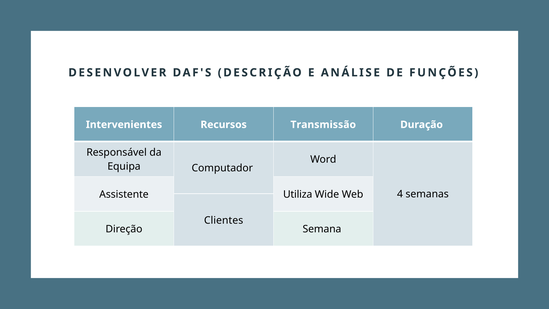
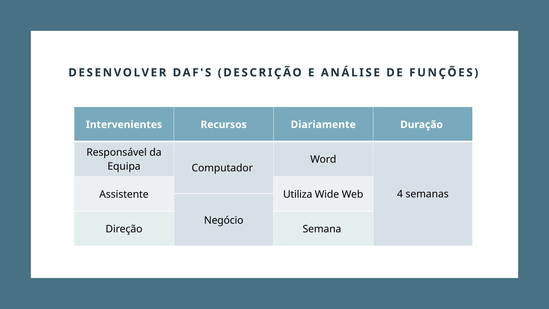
Transmissão: Transmissão -> Diariamente (323, 125)
Clientes: Clientes -> Negócio (224, 220)
